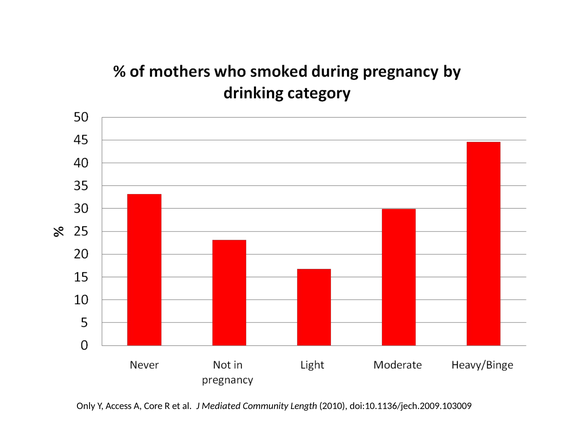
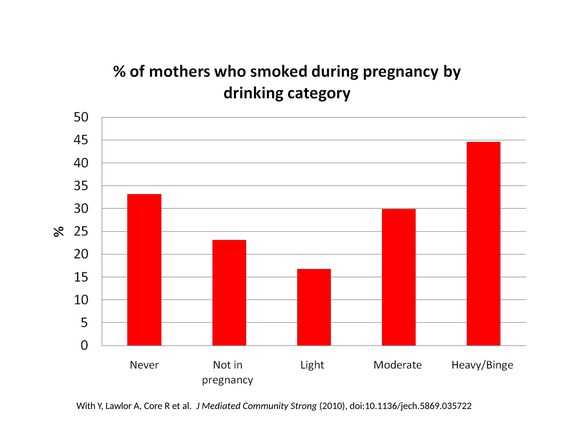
Only: Only -> With (86, 406)
Access: Access -> Lawlor (119, 406)
Length: Length -> Strong (304, 406)
doi:10.1136/jech.2009.103009: doi:10.1136/jech.2009.103009 -> doi:10.1136/jech.5869.035722 (411, 406)
